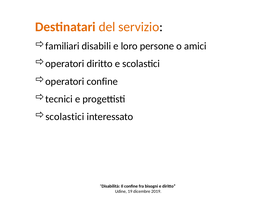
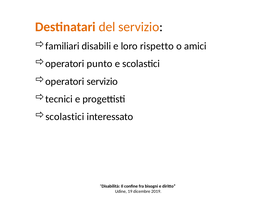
persone: persone -> rispetto (157, 46)
operatori diritto: diritto -> punto (100, 64)
operatori confine: confine -> servizio (102, 81)
